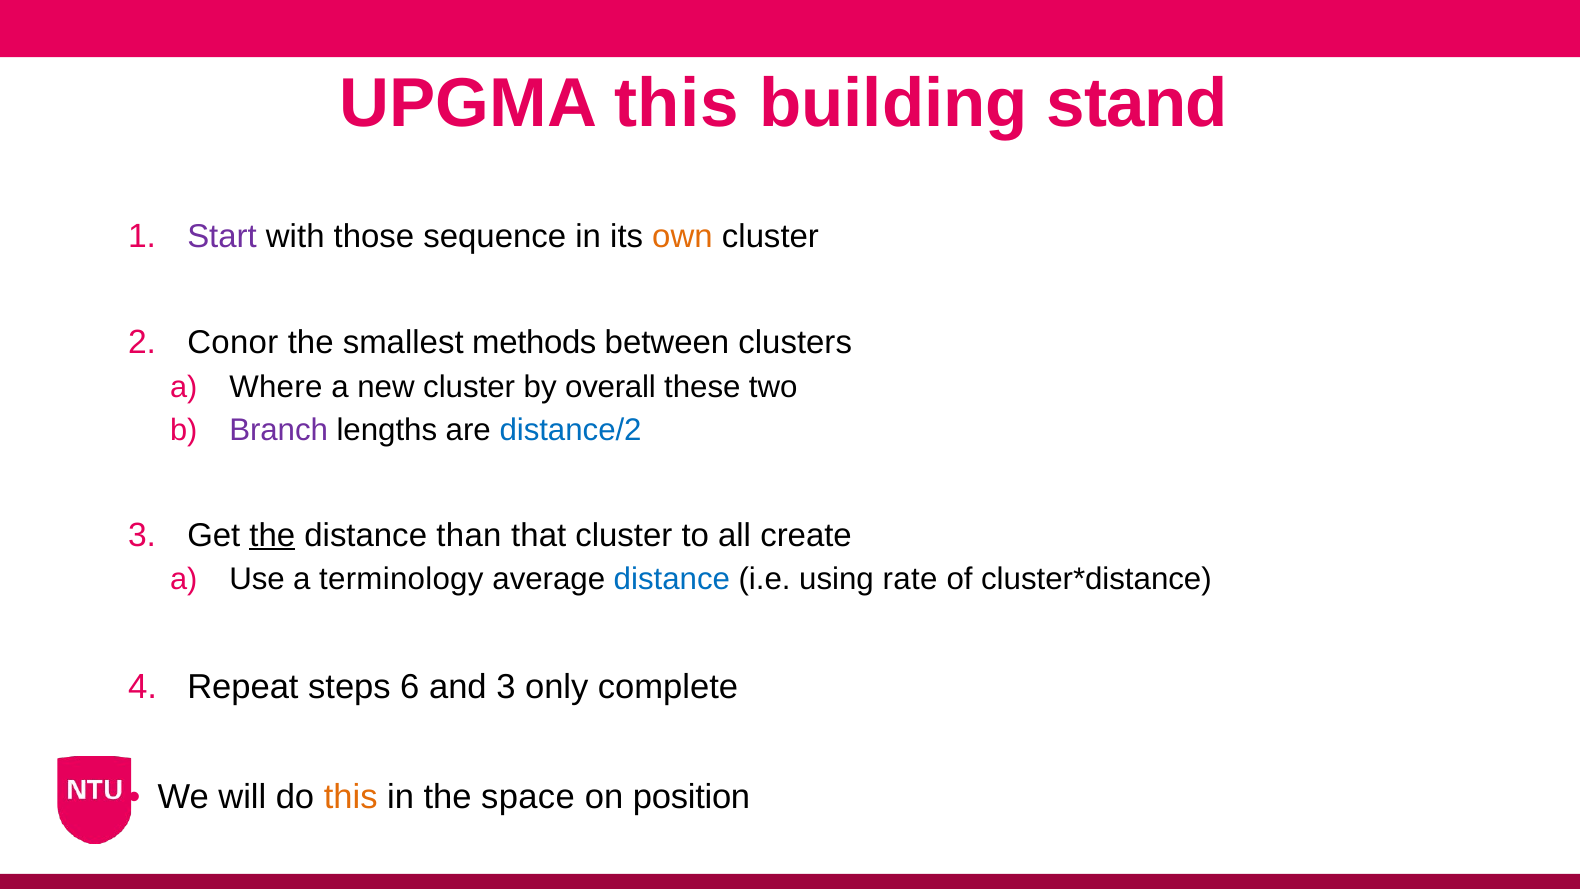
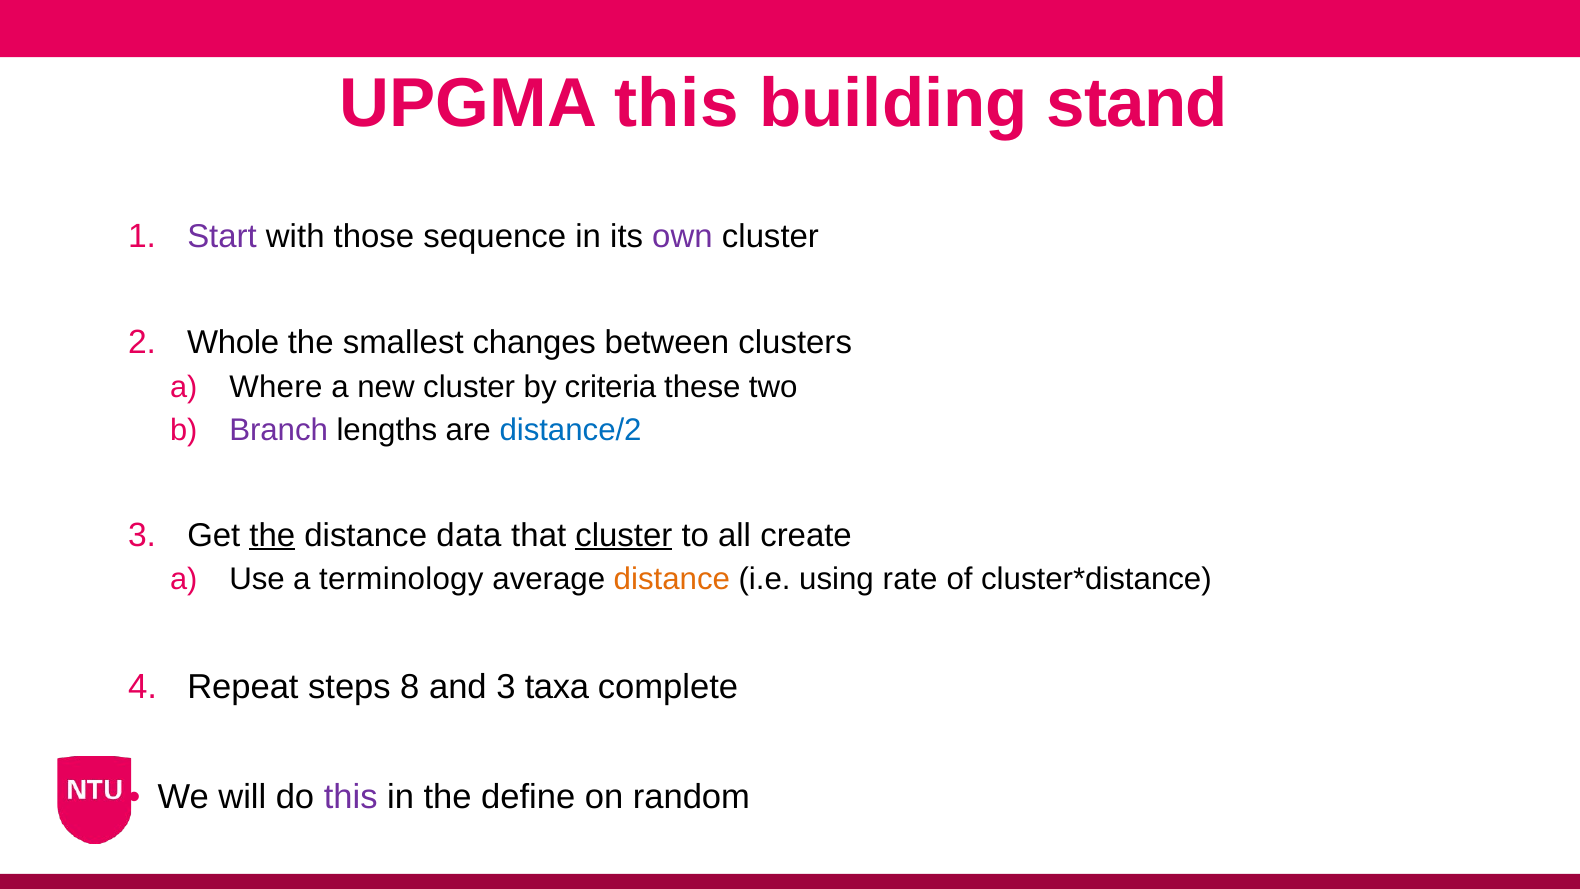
own colour: orange -> purple (682, 236)
Conor: Conor -> Whole (233, 343)
methods: methods -> changes (534, 343)
overall: overall -> criteria (610, 387)
than: than -> data (469, 535)
cluster underline: none -> present (624, 535)
distance colour: blue -> orange (672, 579)
6: 6 -> 8 (410, 687)
only: only -> taxa (557, 687)
this colour: orange -> purple (351, 797)
space: space -> define (528, 797)
position: position -> random (691, 797)
